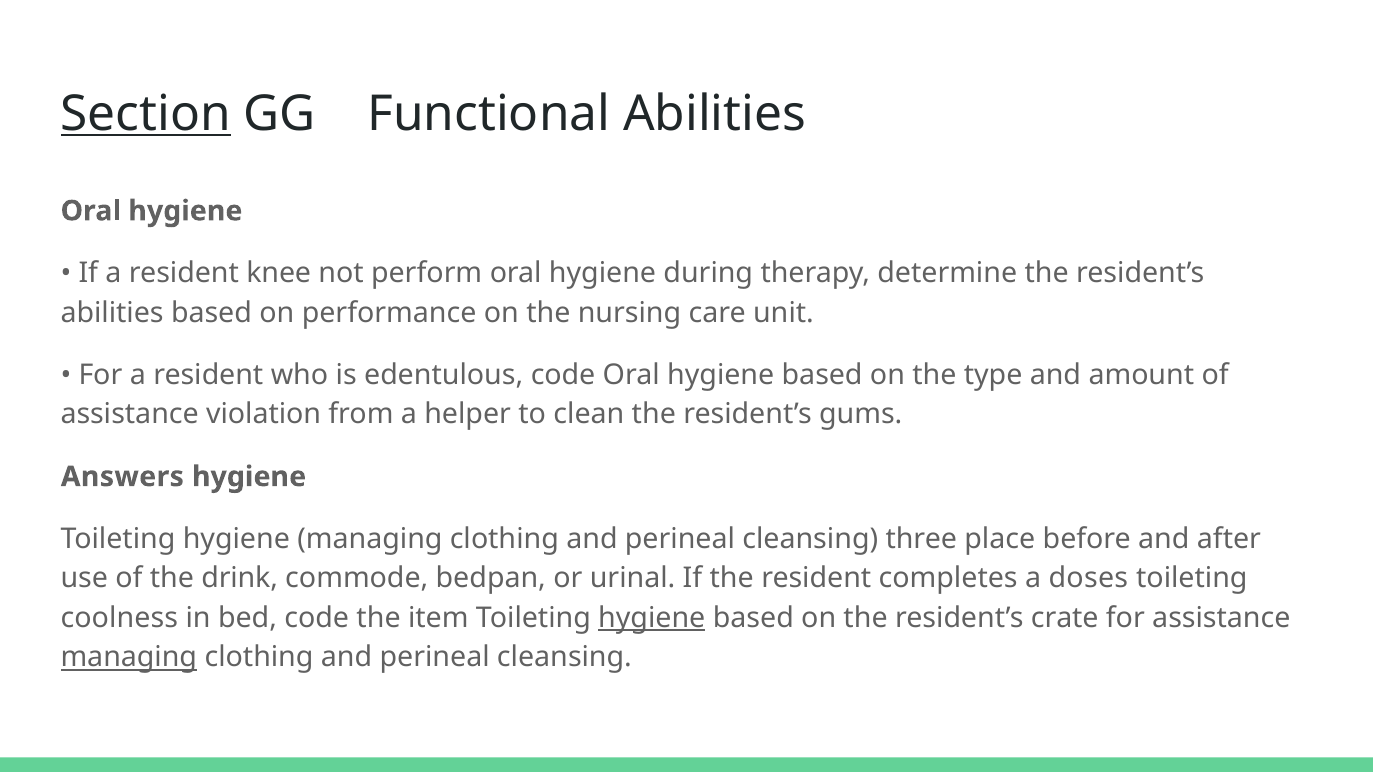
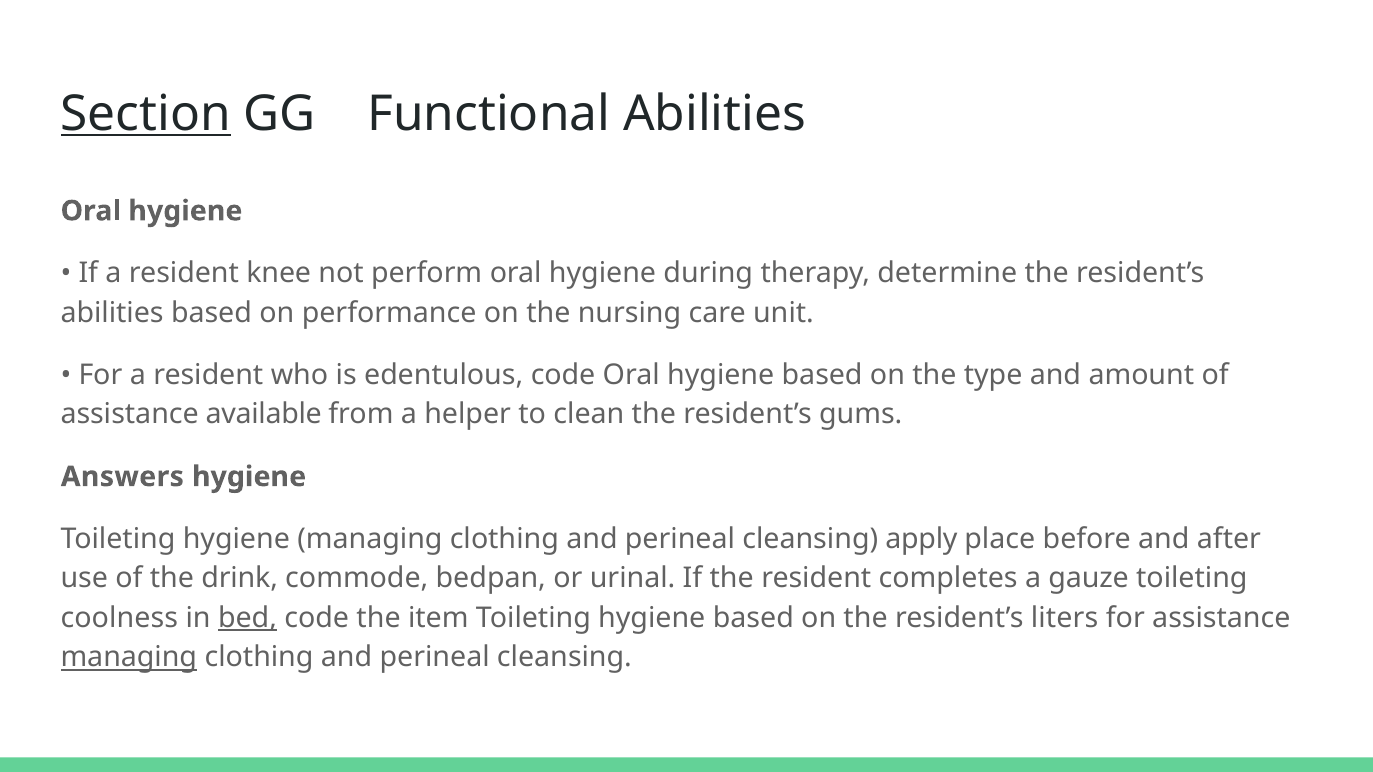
violation: violation -> available (264, 415)
three: three -> apply (921, 539)
doses: doses -> gauze (1089, 579)
bed underline: none -> present (248, 618)
hygiene underline: present -> none (652, 618)
crate: crate -> liters (1065, 618)
